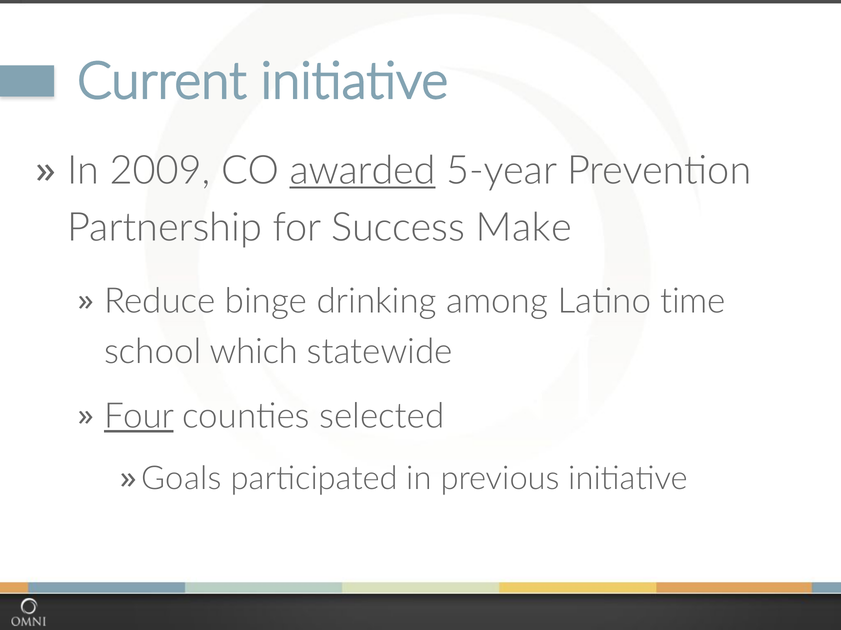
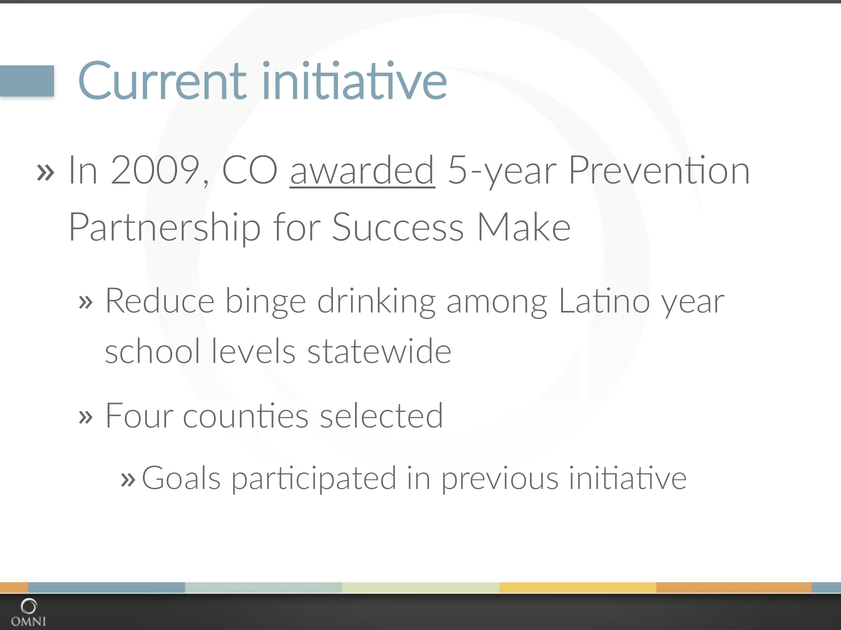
time: time -> year (693, 302)
which: which -> levels (254, 352)
Four underline: present -> none (139, 417)
